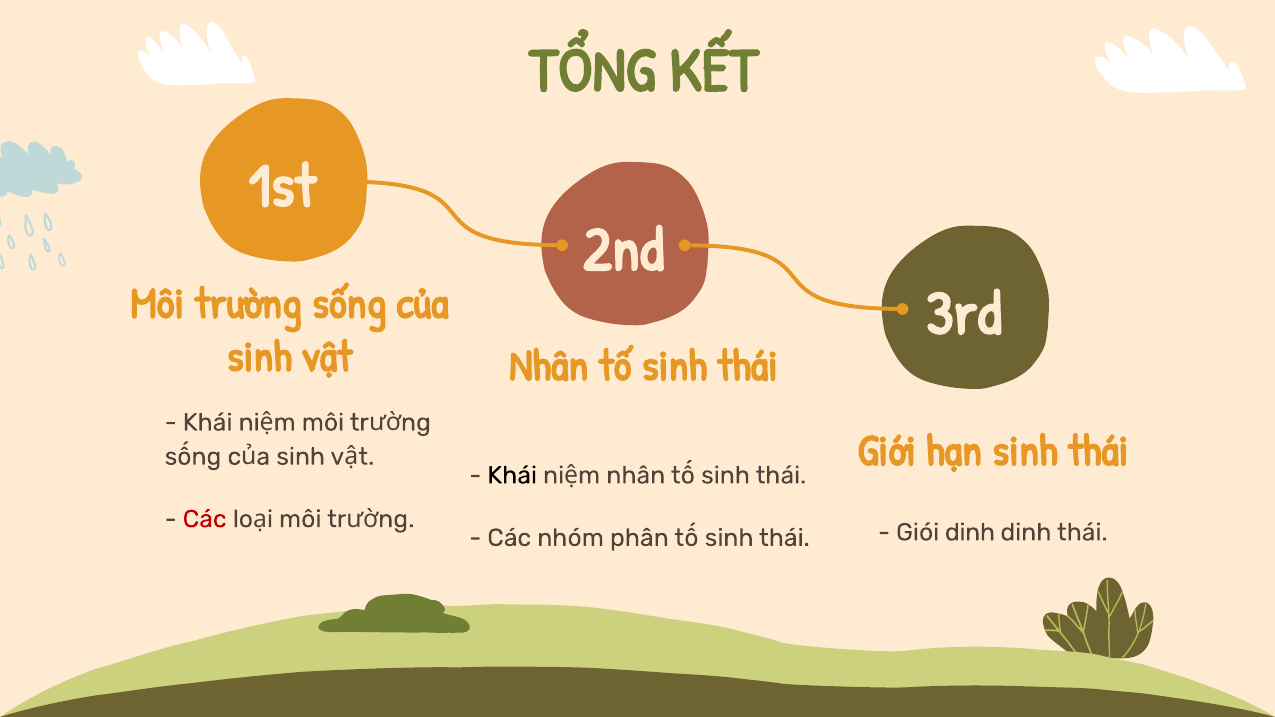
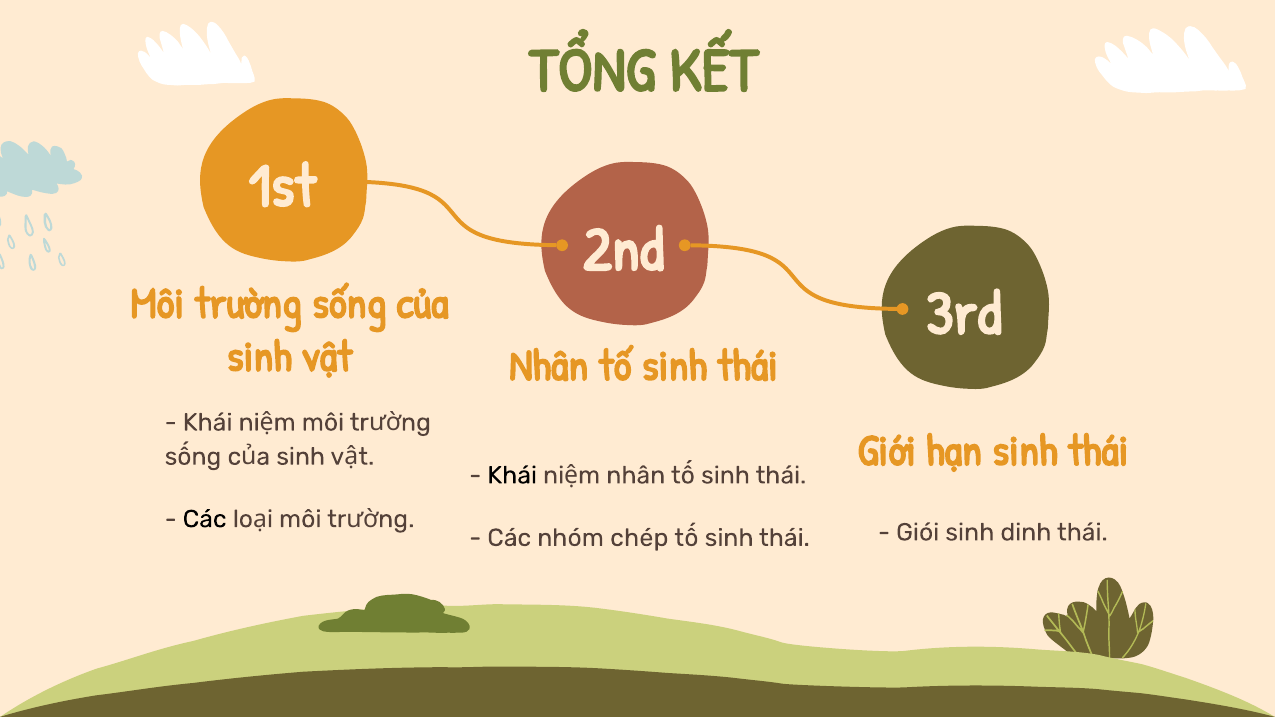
Các colour: red -> black (205, 519)
Giói dinh: dinh -> sinh (970, 532)
phân: phân -> chép (639, 538)
